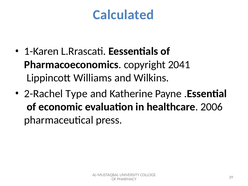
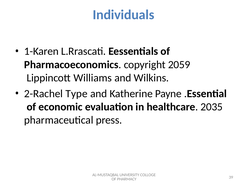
Calculated: Calculated -> Individuals (123, 15)
2041: 2041 -> 2059 (179, 65)
2006: 2006 -> 2035 (212, 107)
